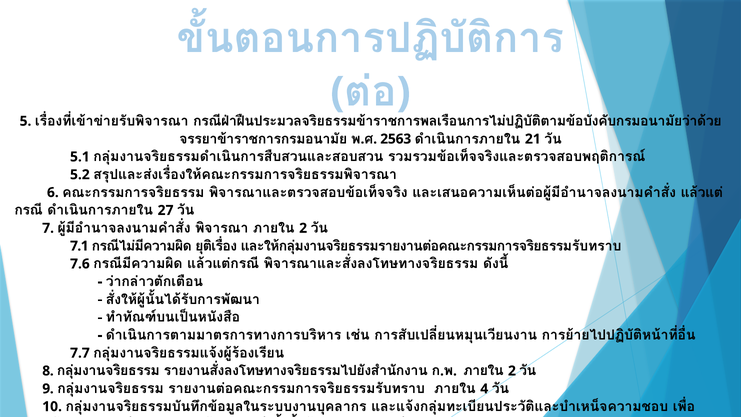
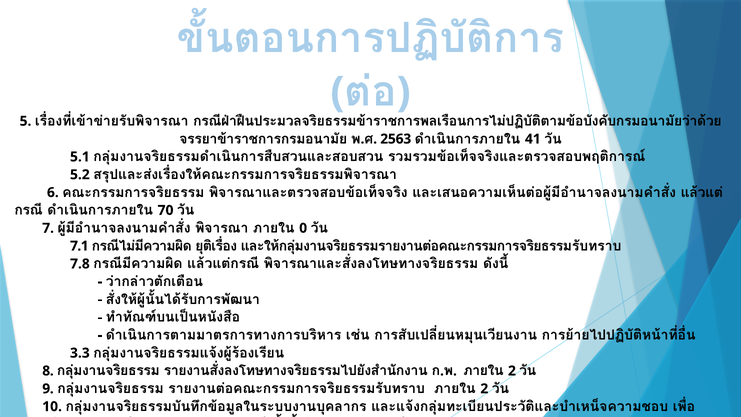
21: 21 -> 41 (533, 139)
27: 27 -> 70 (166, 210)
2: 2 -> 0 (303, 228)
7.6: 7.6 -> 7.8 (80, 264)
7.7: 7.7 -> 3.3 (80, 353)
4: 4 -> 2 (484, 389)
